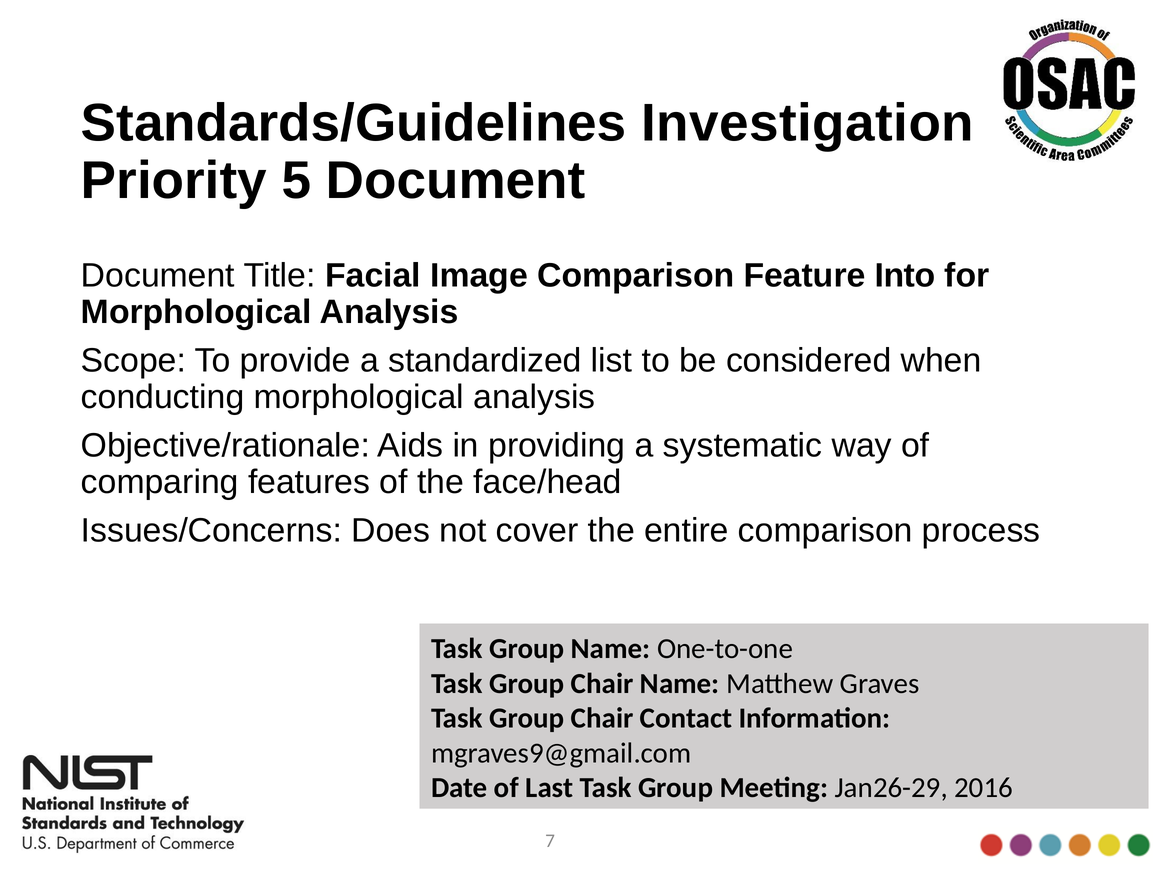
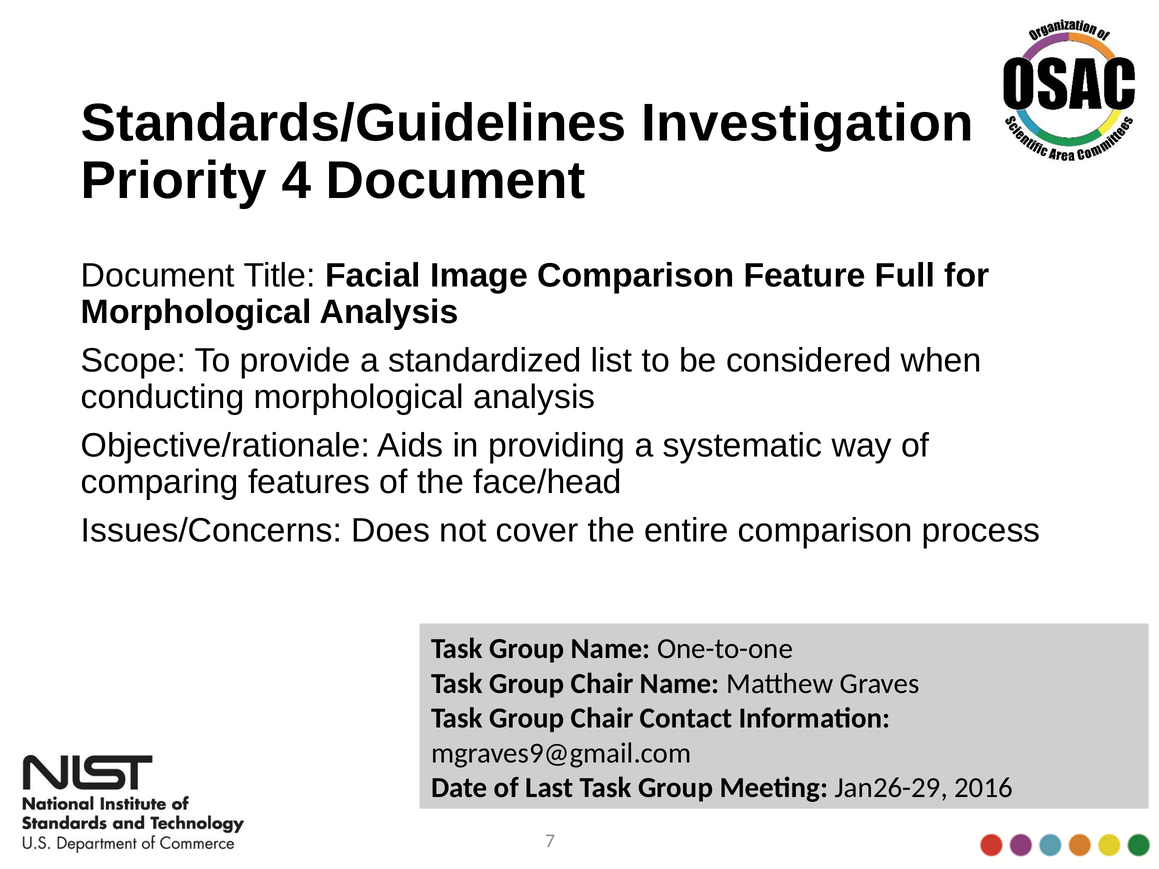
5: 5 -> 4 (296, 181)
Into: Into -> Full (905, 276)
